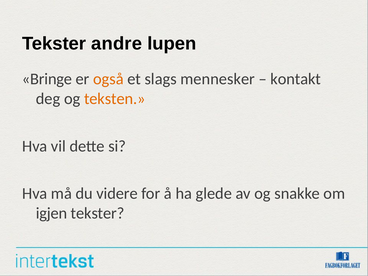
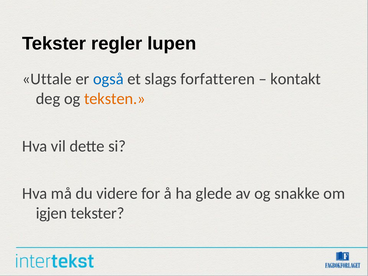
andre: andre -> regler (117, 44)
Bringe: Bringe -> Uttale (47, 79)
også colour: orange -> blue (108, 79)
mennesker: mennesker -> forfatteren (218, 79)
